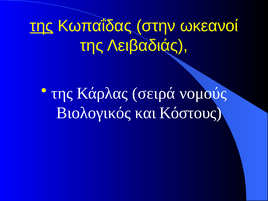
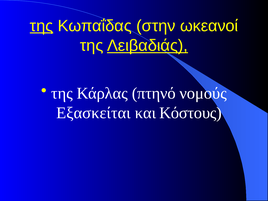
Λειβαδιάς underline: none -> present (147, 46)
σειρά: σειρά -> πτηνό (154, 93)
Βιολογικός: Βιολογικός -> Εξασκείται (94, 113)
